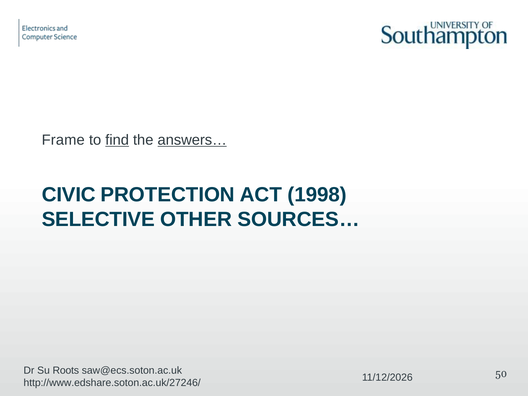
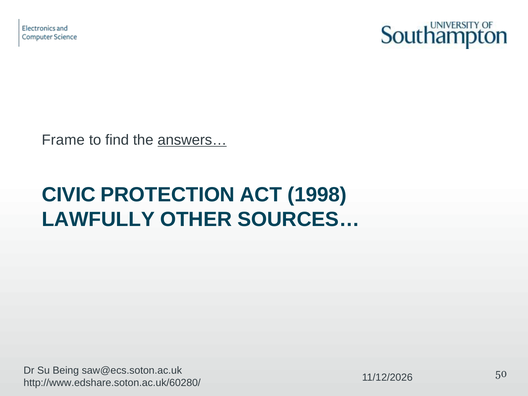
find underline: present -> none (117, 140)
SELECTIVE: SELECTIVE -> LAWFULLY (98, 219)
Roots: Roots -> Being (66, 370)
http://www.edshare.soton.ac.uk/27246/: http://www.edshare.soton.ac.uk/27246/ -> http://www.edshare.soton.ac.uk/60280/ (112, 383)
